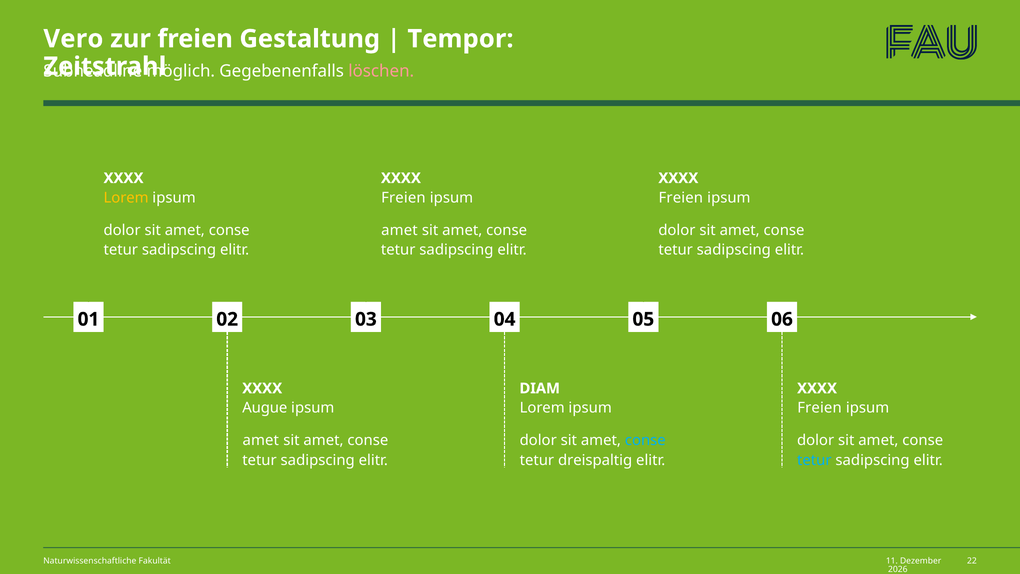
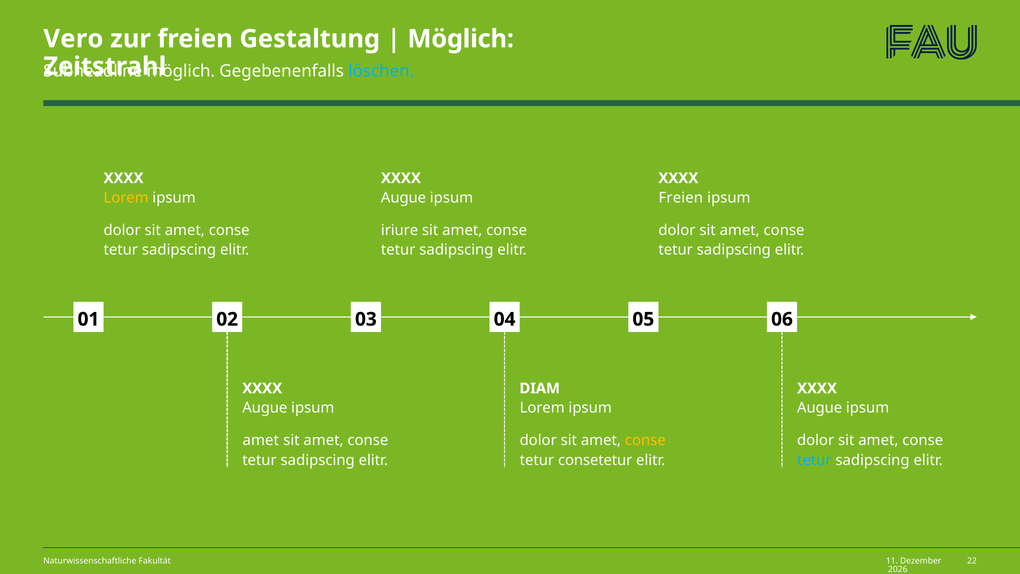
Tempor: Tempor -> Möglich (461, 39)
löschen colour: pink -> light blue (381, 71)
Freien: Freien -> Augue (404, 198)
amet: amet -> iriure (400, 230)
Freien: Freien -> Augue (820, 408)
conse colour: light blue -> yellow (645, 440)
dreispaltig: dreispaltig -> consetetur (595, 460)
